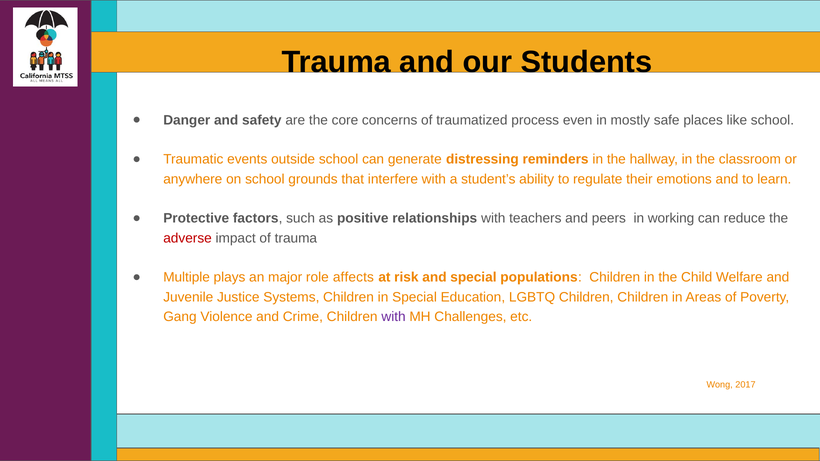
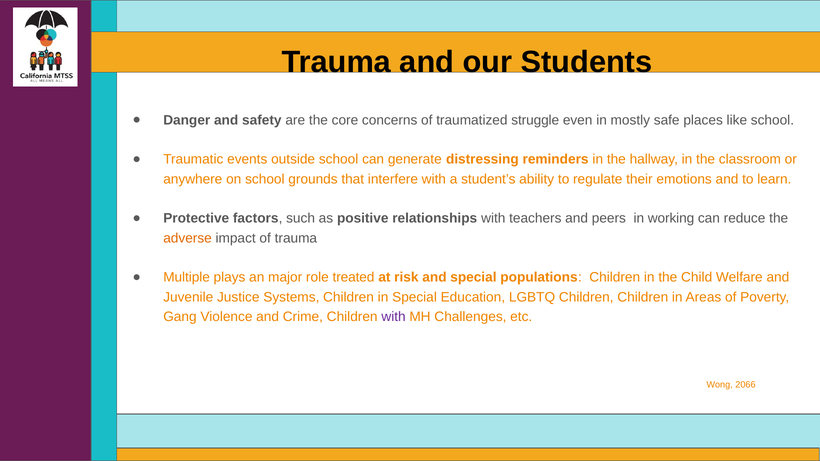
process: process -> struggle (535, 120)
adverse colour: red -> orange (188, 238)
affects: affects -> treated (354, 278)
2017: 2017 -> 2066 (745, 385)
